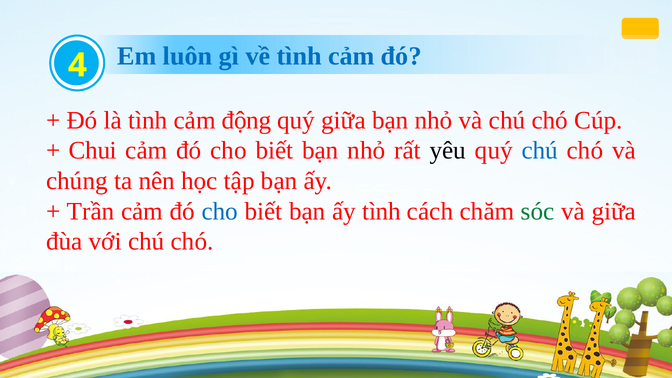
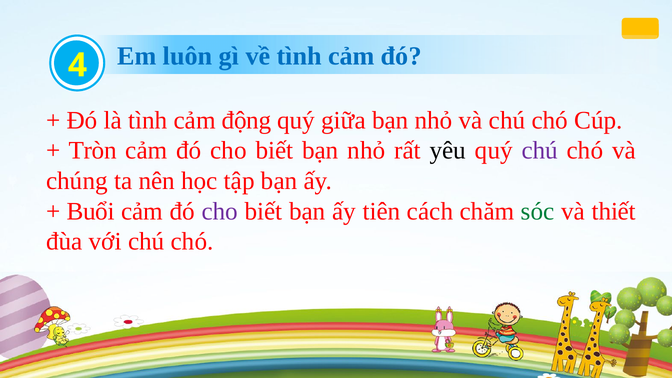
Chui: Chui -> Tròn (93, 151)
chú colour: blue -> purple (540, 151)
Trần: Trần -> Buổi (91, 211)
cho colour: blue -> purple (220, 211)
ấy tình: tình -> tiên (381, 211)
và giữa: giữa -> thiết (614, 211)
